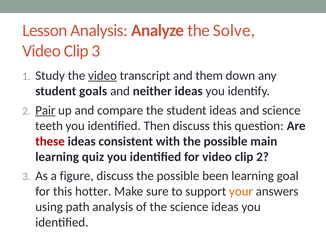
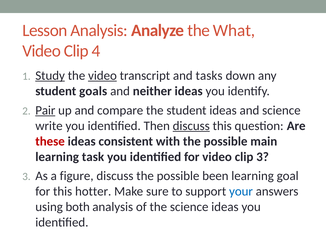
Solve: Solve -> What (234, 30)
Clip 3: 3 -> 4 (96, 51)
Study underline: none -> present (50, 75)
them: them -> tasks (209, 75)
teeth: teeth -> write (49, 126)
discuss underline: none -> present (191, 126)
quiz: quiz -> task (93, 156)
clip 2: 2 -> 3 (263, 156)
your colour: orange -> blue (241, 191)
path: path -> both (78, 207)
